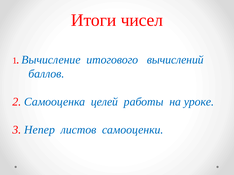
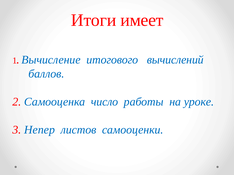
чисел: чисел -> имеет (142, 20)
целей: целей -> число (105, 102)
